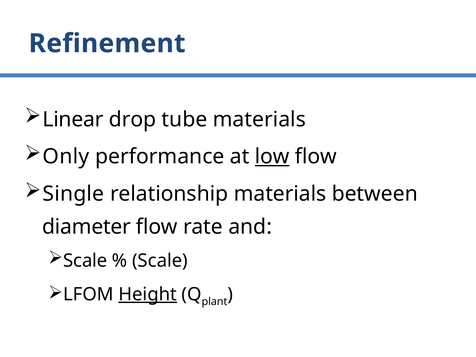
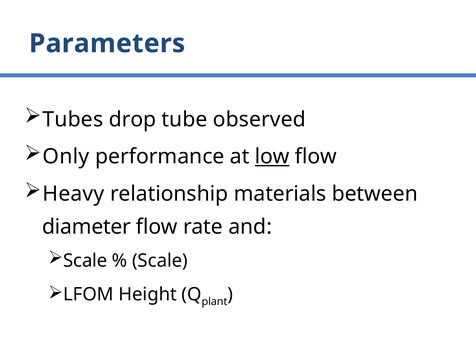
Refinement: Refinement -> Parameters (107, 43)
Linear: Linear -> Tubes (73, 119)
tube materials: materials -> observed (259, 119)
Single: Single -> Heavy (73, 194)
Height underline: present -> none (148, 294)
